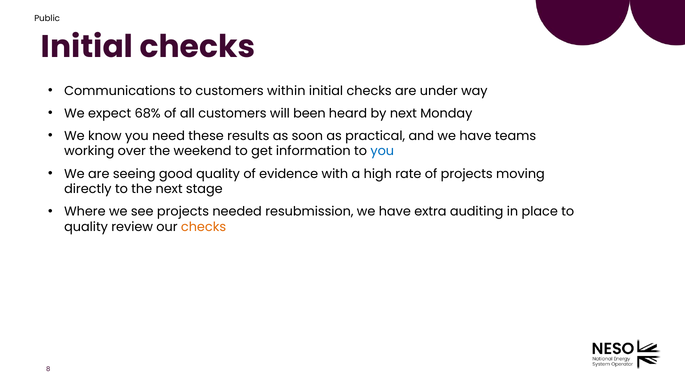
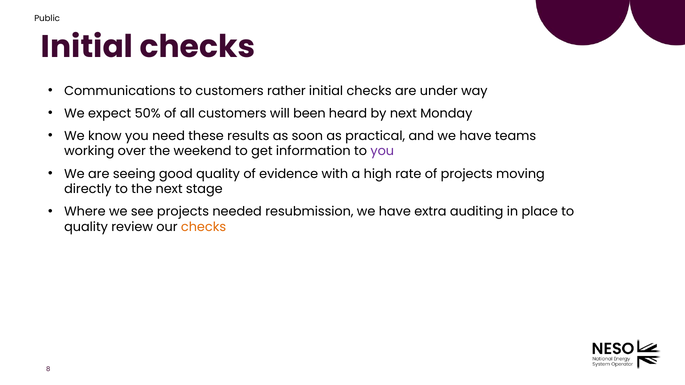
within: within -> rather (286, 91)
68%: 68% -> 50% (148, 113)
you colour: blue -> purple (382, 151)
